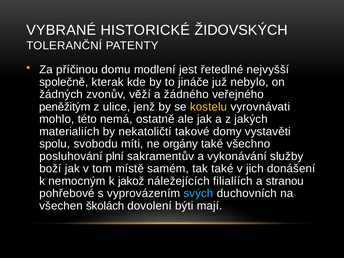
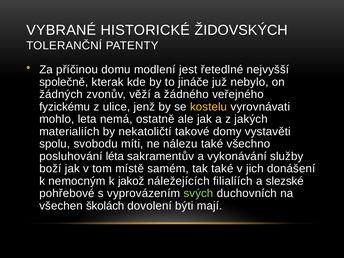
peněžitým: peněžitým -> fyzickému (65, 107)
této: této -> leta (87, 119)
orgány: orgány -> nálezu (180, 144)
plní: plní -> léta (115, 156)
stranou: stranou -> slezské (285, 181)
svých colour: light blue -> light green (198, 193)
